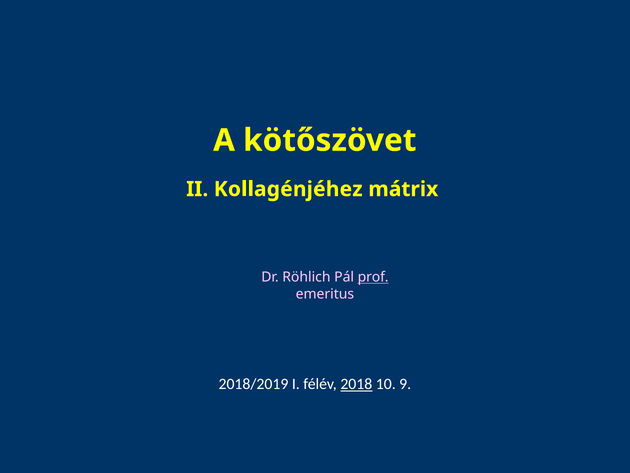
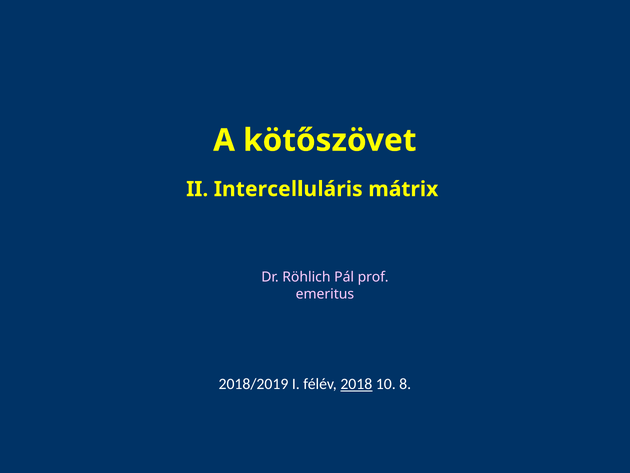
Kollagénjéhez: Kollagénjéhez -> Intercelluláris (288, 189)
prof underline: present -> none (373, 277)
9: 9 -> 8 (405, 384)
